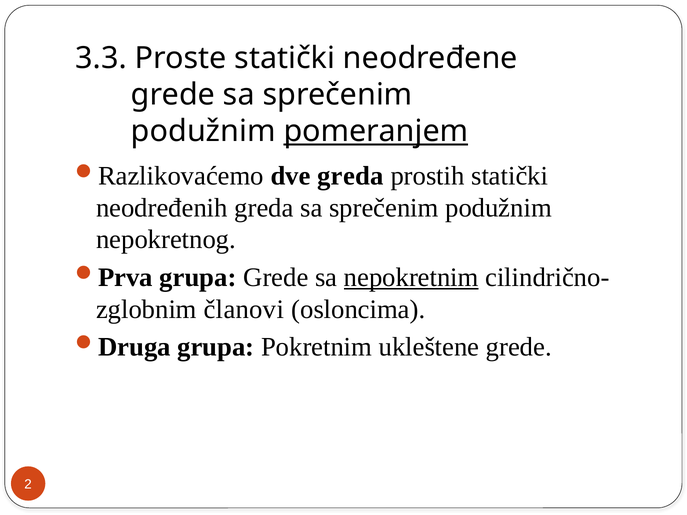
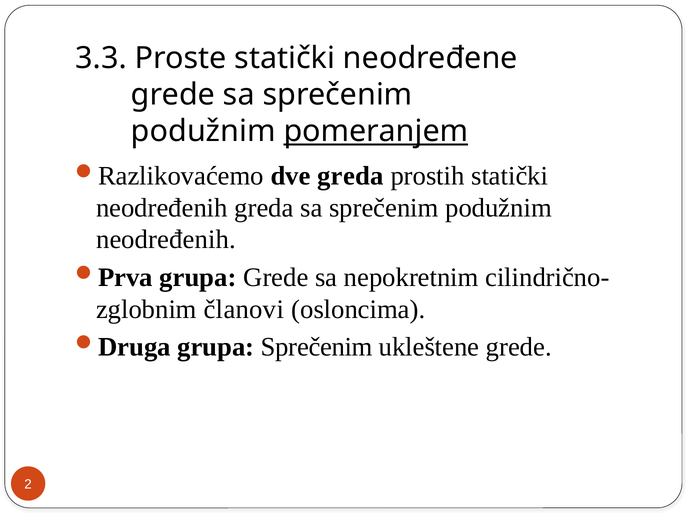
nepokretnog: nepokretnog -> neodređenih (166, 240)
nepokretnim underline: present -> none (411, 277)
grupa Pokretnim: Pokretnim -> Sprečenim (317, 347)
